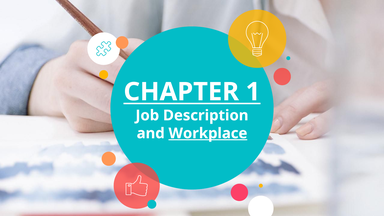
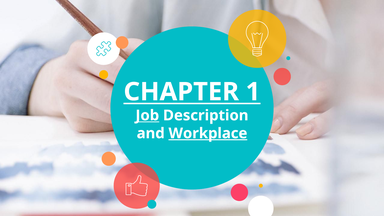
Job underline: none -> present (147, 115)
